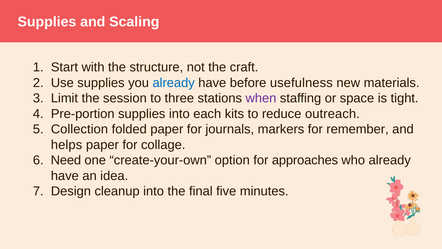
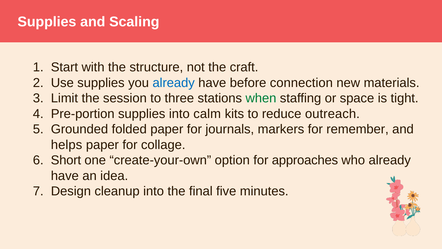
usefulness: usefulness -> connection (301, 83)
when colour: purple -> green (261, 98)
each: each -> calm (207, 114)
Collection: Collection -> Grounded (79, 129)
Need: Need -> Short (66, 160)
